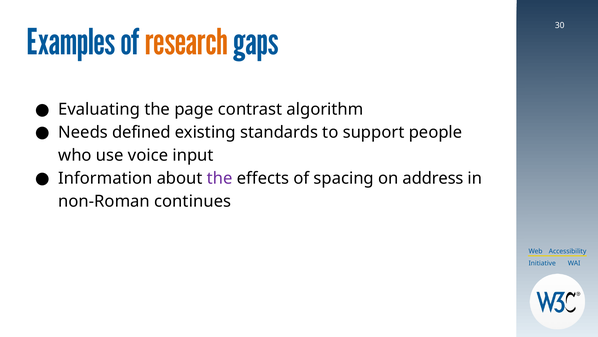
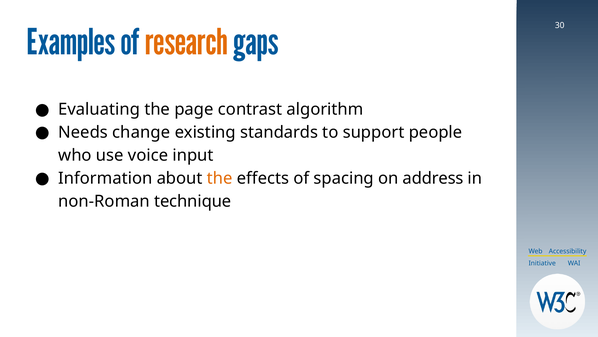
defined: defined -> change (141, 132)
the colour: purple -> orange (220, 178)
continues: continues -> technique (193, 201)
